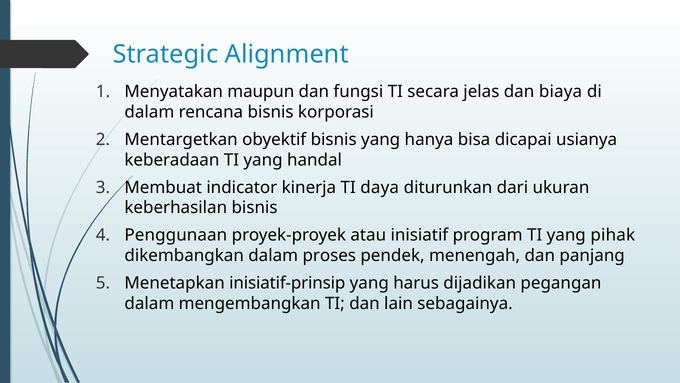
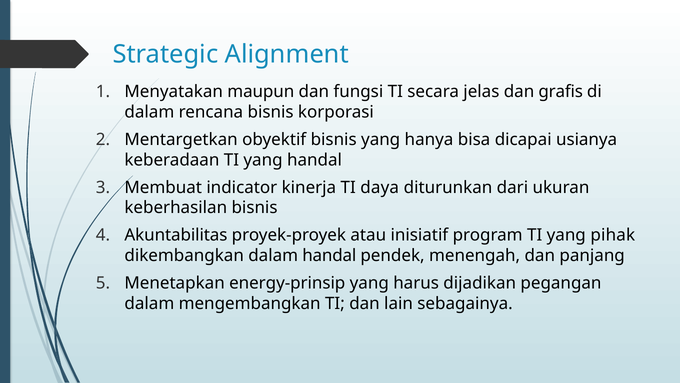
biaya: biaya -> grafis (561, 91)
Penggunaan: Penggunaan -> Akuntabilitas (176, 235)
dalam proses: proses -> handal (329, 255)
inisiatif-prinsip: inisiatif-prinsip -> energy-prinsip (287, 283)
